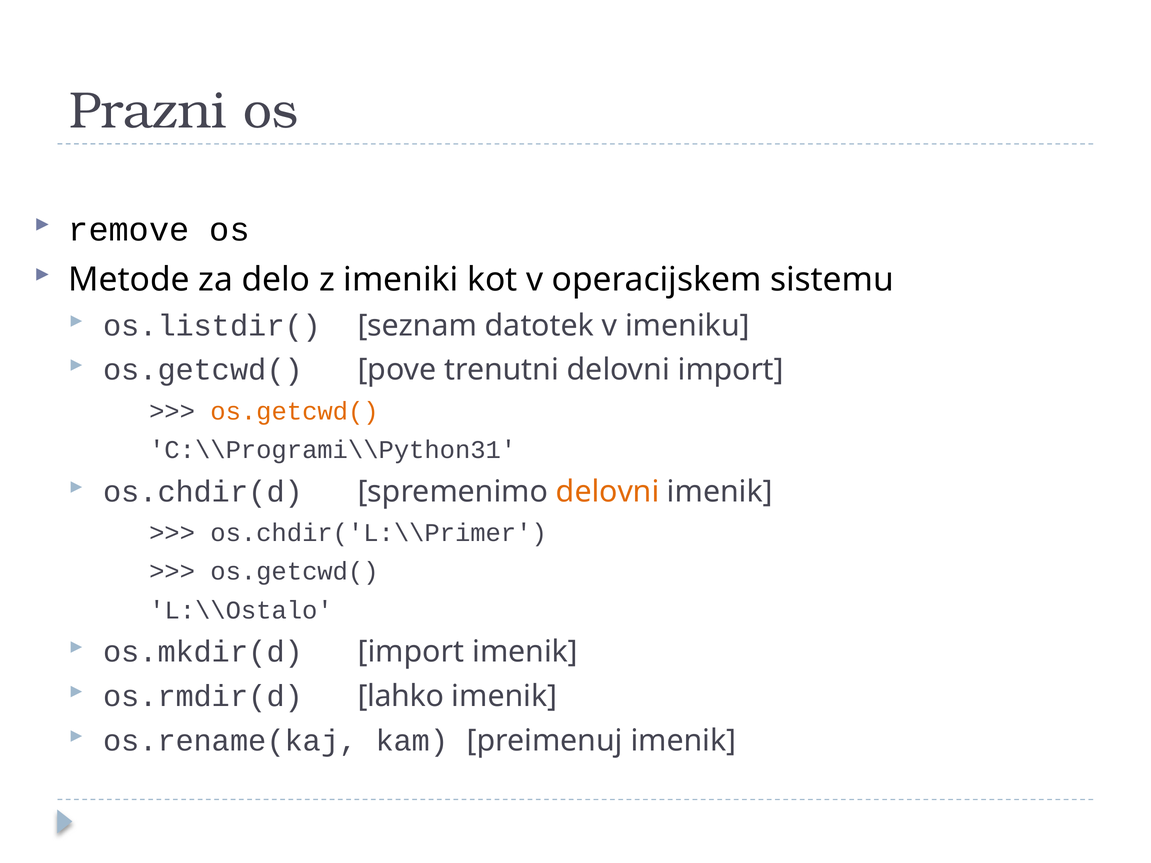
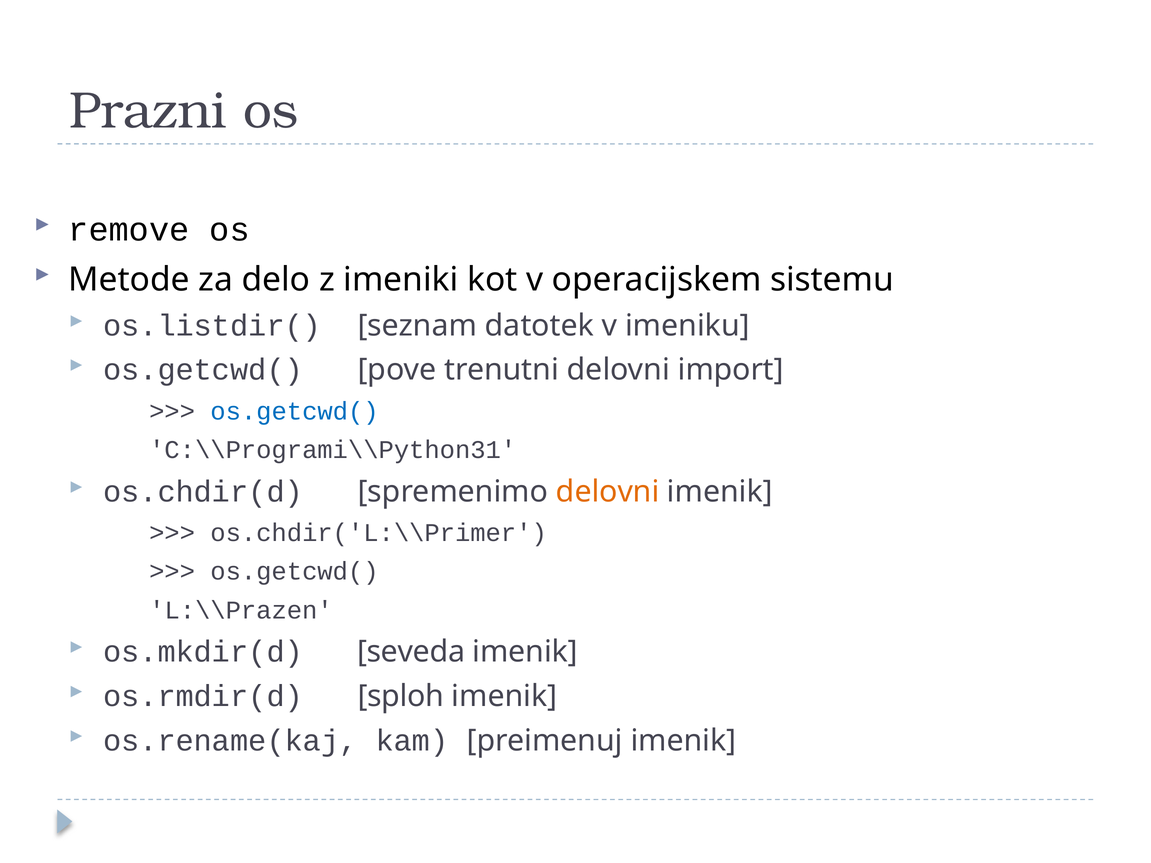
os.getcwd( colour: orange -> blue (294, 411)
L:\\Ostalo: L:\\Ostalo -> L:\\Prazen (241, 610)
os.mkdir(d import: import -> seveda (411, 652)
lahko: lahko -> sploh (401, 697)
